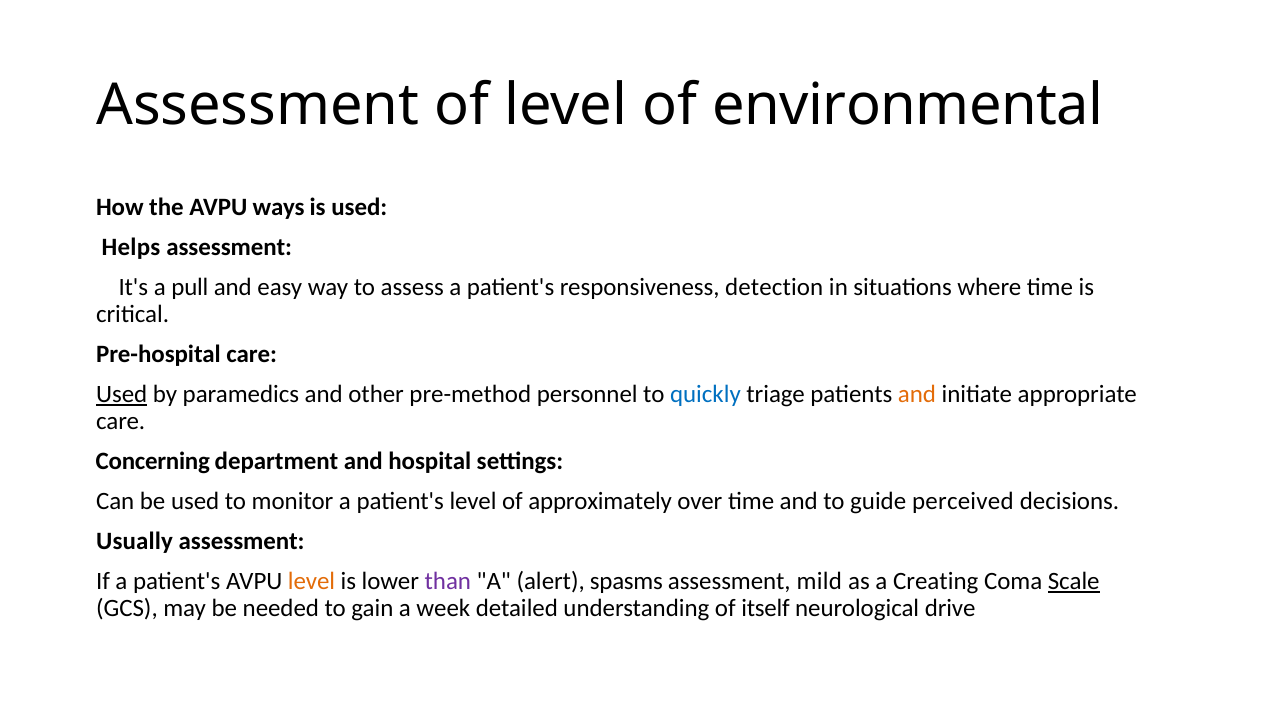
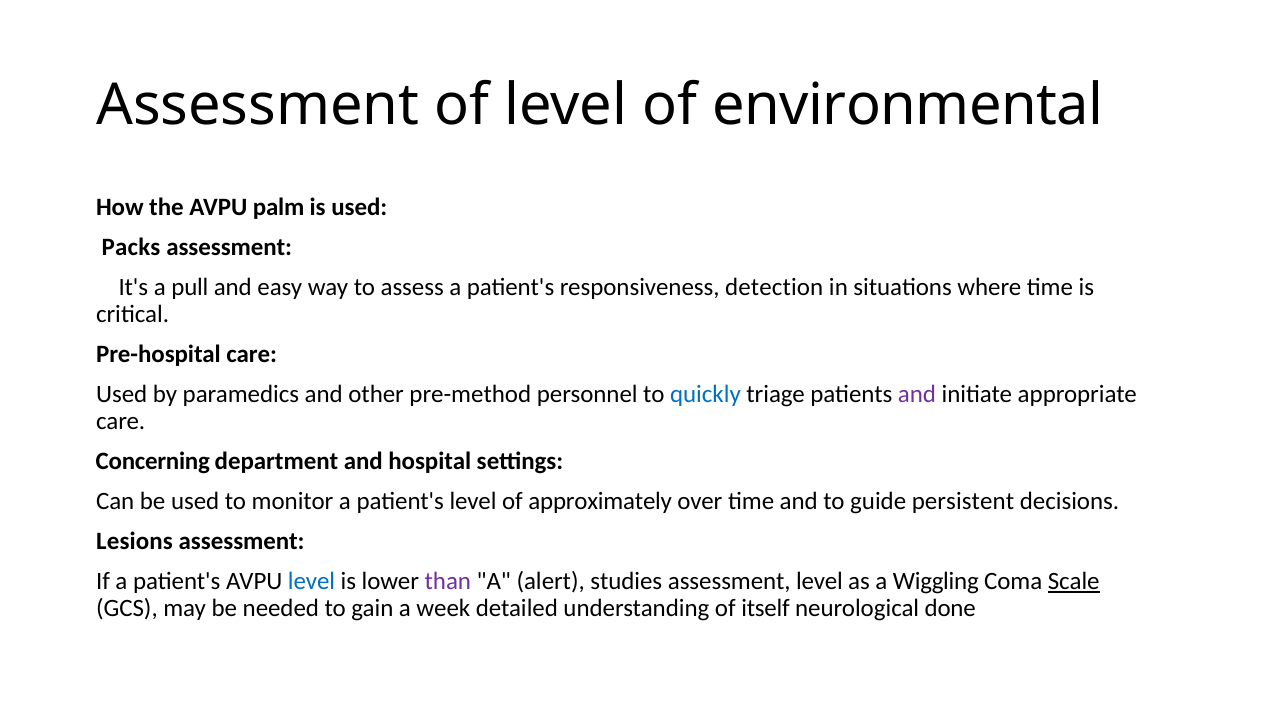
ways: ways -> palm (279, 207)
Helps: Helps -> Packs (131, 247)
Used underline: present -> none (122, 394)
and colour: orange -> purple (917, 394)
perceived: perceived -> persistent (963, 501)
Usually: Usually -> Lesions (135, 541)
level colour: orange -> blue (311, 582)
spasms: spasms -> studies (626, 582)
assessment mild: mild -> level (820, 582)
Creating: Creating -> Wiggling (936, 582)
drive: drive -> done (950, 609)
